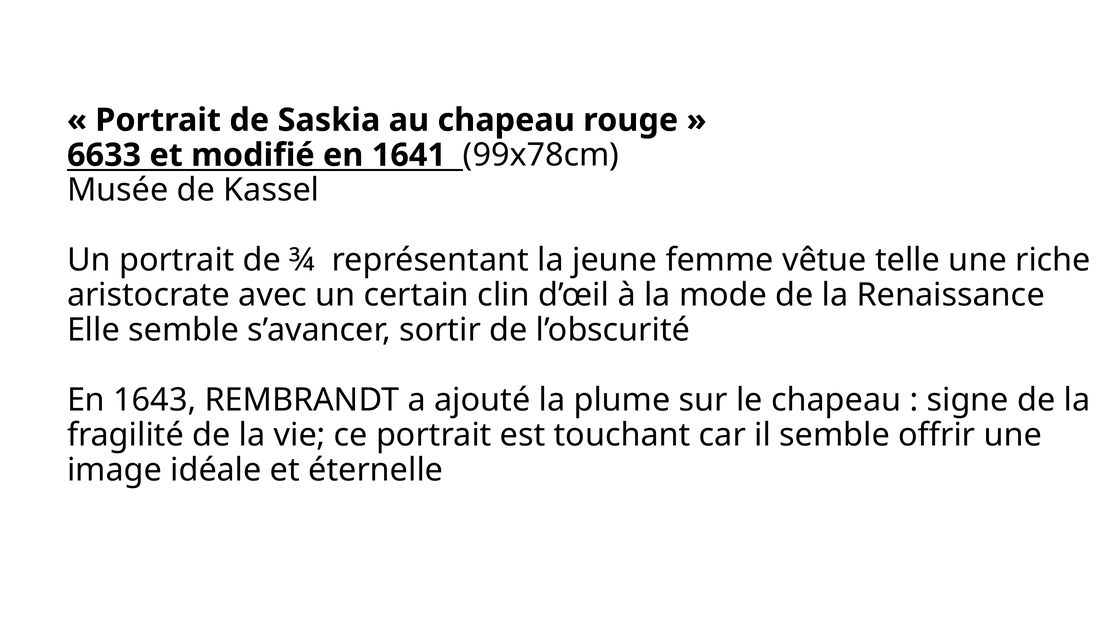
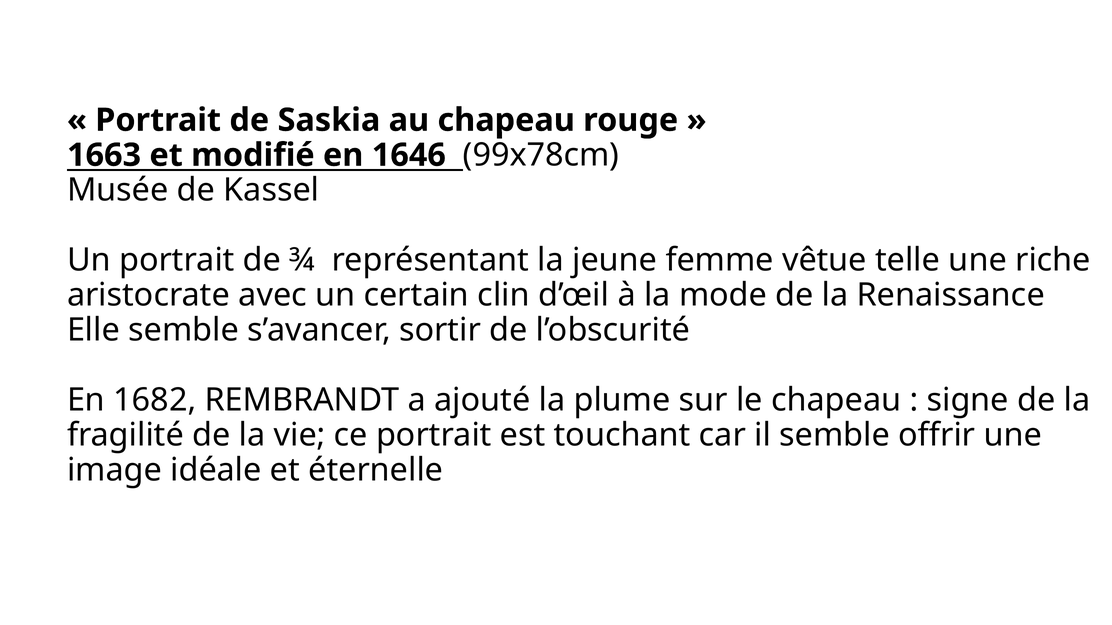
6633: 6633 -> 1663 (104, 155)
1641: 1641 -> 1646 (409, 155)
1643: 1643 -> 1682 (155, 401)
